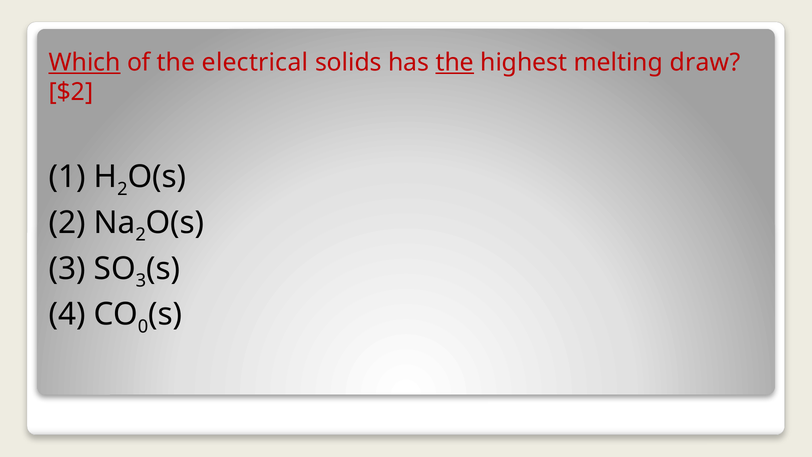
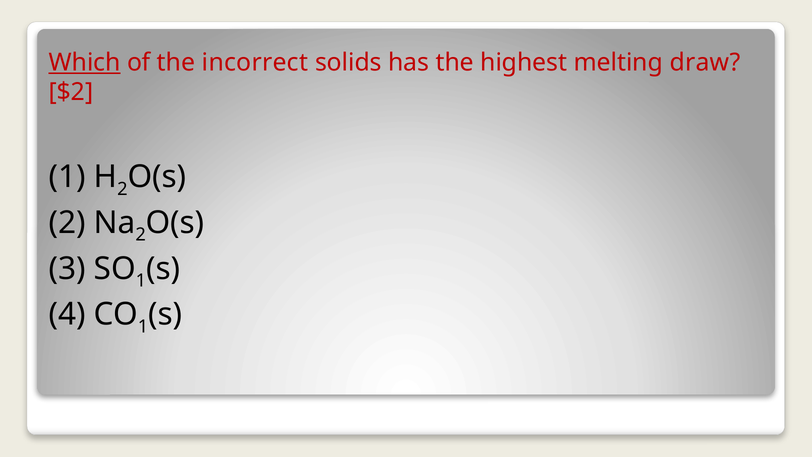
electrical: electrical -> incorrect (255, 62)
the underline: present -> none (455, 62)
3: 3 -> 1 (141, 281)
0: 0 -> 1 (143, 327)
